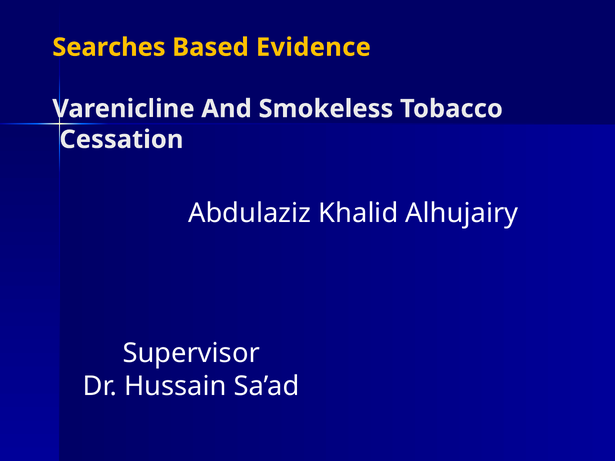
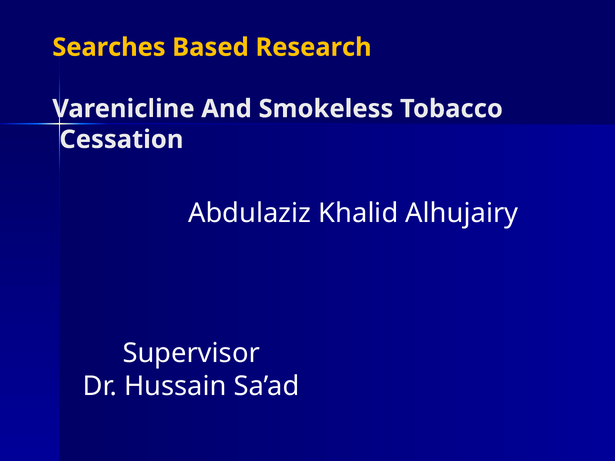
Evidence: Evidence -> Research (314, 47)
